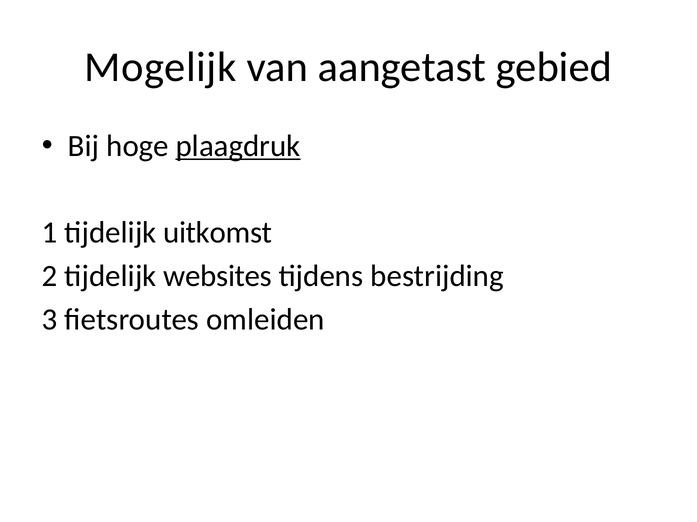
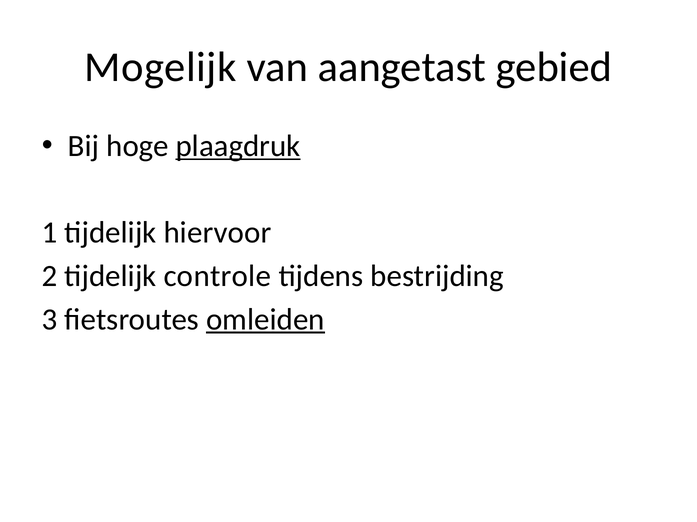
uitkomst: uitkomst -> hiervoor (217, 233)
websites: websites -> controle (217, 276)
omleiden underline: none -> present (265, 320)
